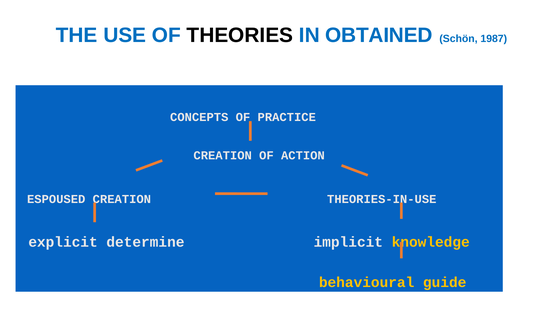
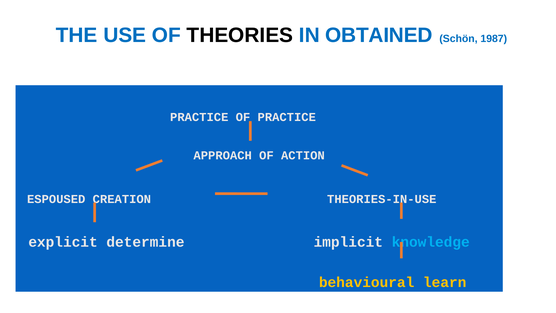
CONCEPTS: CONCEPTS -> PRACTICE (199, 117)
CREATION: CREATION -> APPROACH (223, 155)
knowledge colour: yellow -> light blue (431, 242)
guide: guide -> learn (445, 282)
